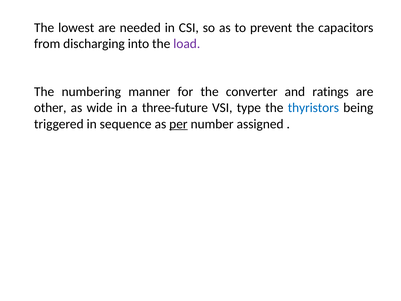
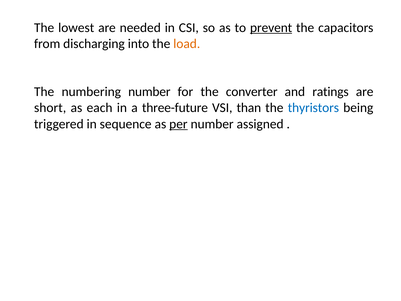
prevent underline: none -> present (271, 28)
load colour: purple -> orange (187, 44)
numbering manner: manner -> number (149, 92)
other: other -> short (50, 108)
wide: wide -> each (100, 108)
type: type -> than (249, 108)
